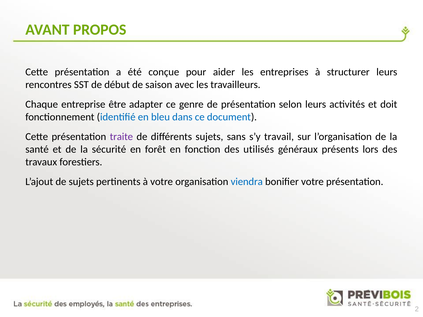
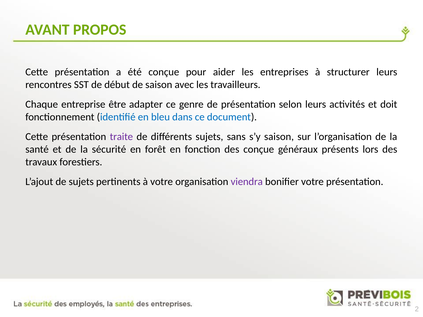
s’y travail: travail -> saison (279, 137)
des utilisés: utilisés -> conçue (259, 150)
viendra colour: blue -> purple (247, 182)
